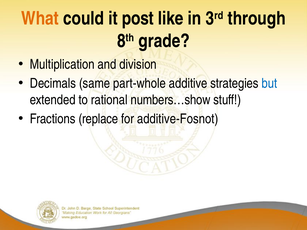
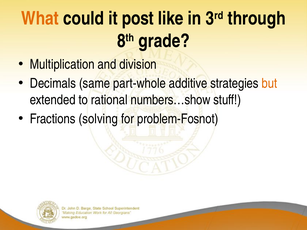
but colour: blue -> orange (269, 84)
replace: replace -> solving (98, 119)
additive-Fosnot: additive-Fosnot -> problem-Fosnot (178, 119)
